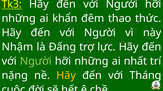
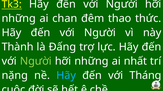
khẩn: khẩn -> chan (65, 19)
Nhậm: Nhậm -> Thành (18, 47)
Hãy colour: yellow -> light blue (66, 76)
